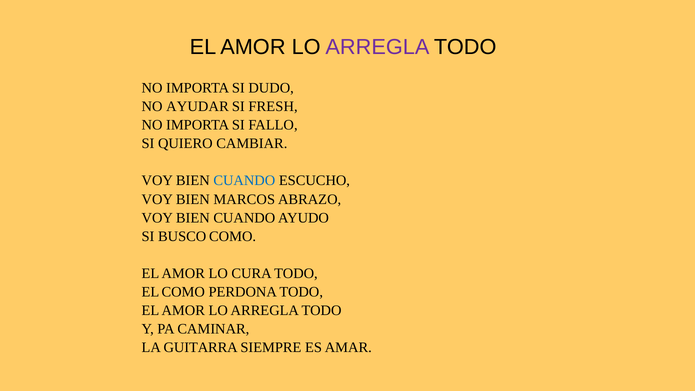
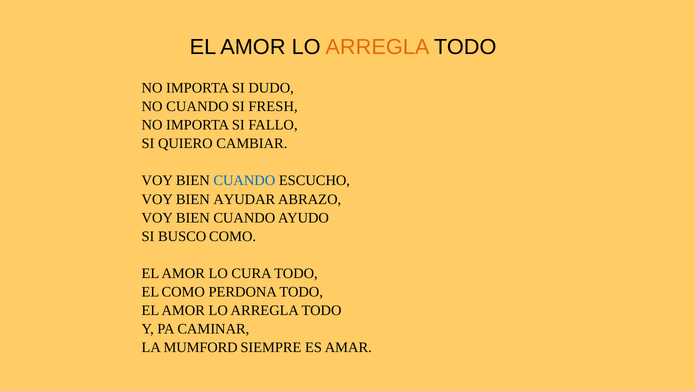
ARREGLA colour: purple -> orange (377, 47)
NO AYUDAR: AYUDAR -> CUANDO (198, 107)
MARCOS: MARCOS -> AYUDAR (244, 199)
GUITARRA: GUITARRA -> MUMFORD (201, 348)
